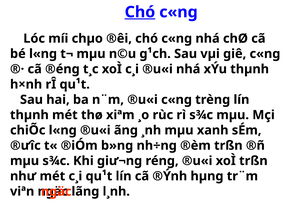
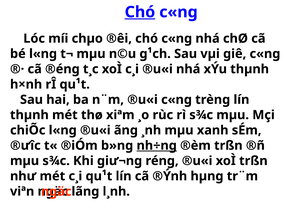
nh÷ng underline: none -> present (157, 146)
